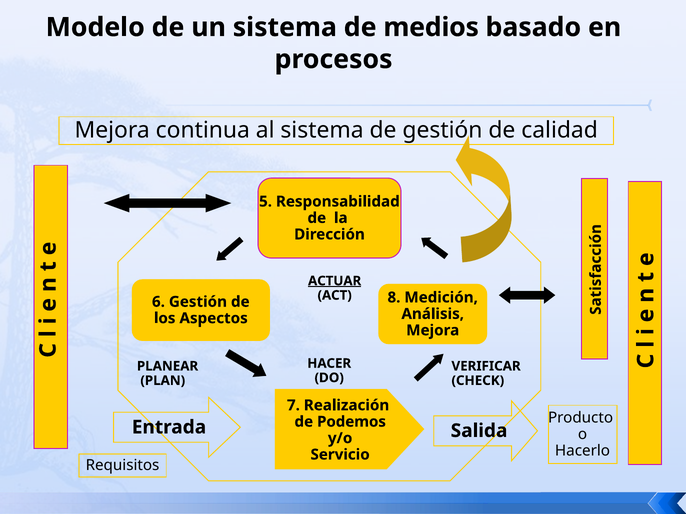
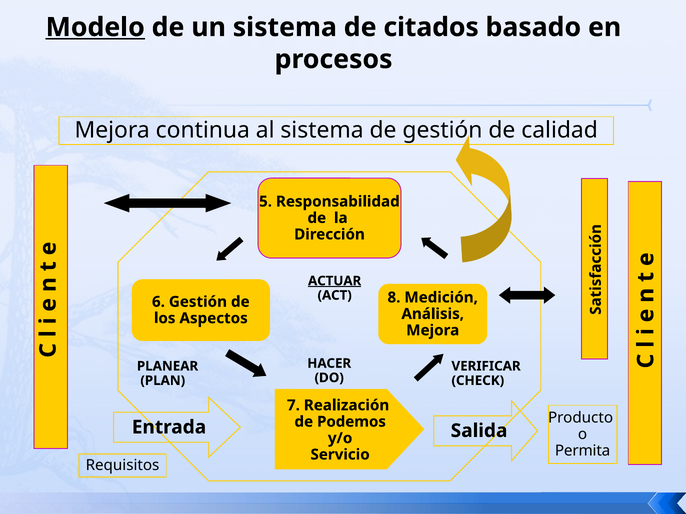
Modelo underline: none -> present (95, 27)
medios: medios -> citados (431, 27)
Hacerlo: Hacerlo -> Permita (583, 451)
